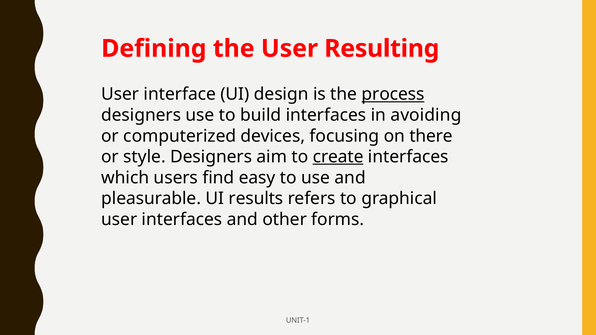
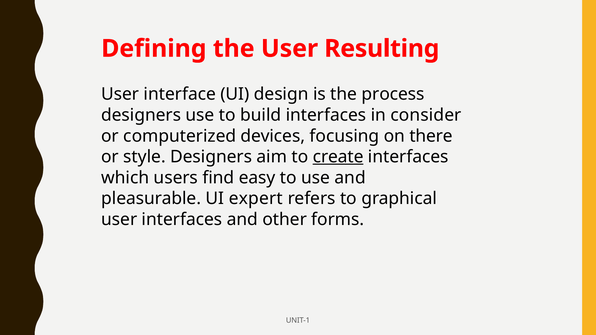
process underline: present -> none (393, 94)
avoiding: avoiding -> consider (426, 115)
results: results -> expert (256, 199)
